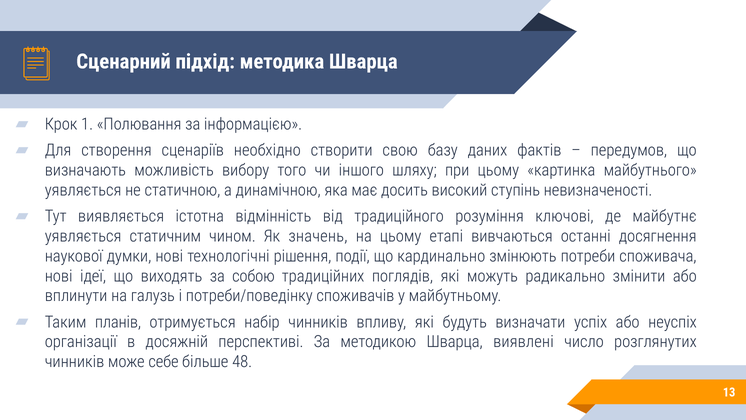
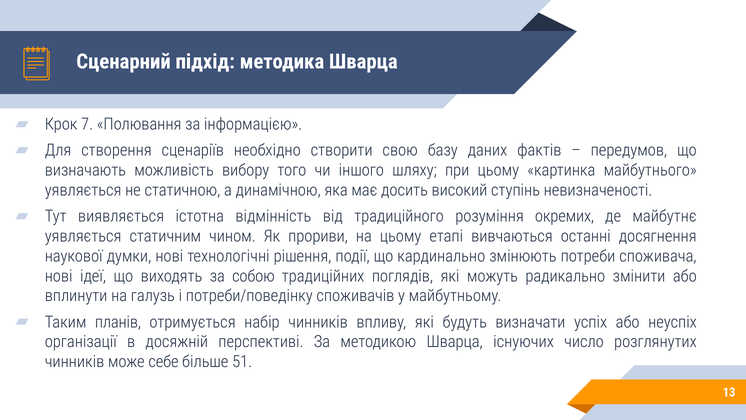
1: 1 -> 7 (87, 124)
ключові: ключові -> окремих (565, 216)
значень: значень -> прориви (318, 236)
виявлені: виявлені -> існуючих (524, 342)
48: 48 -> 51 (242, 362)
